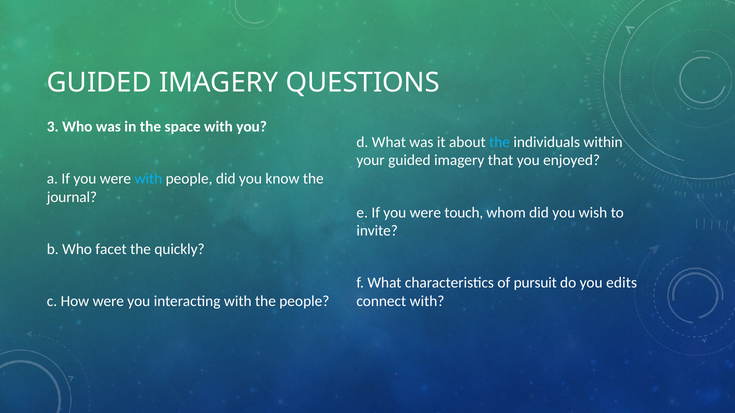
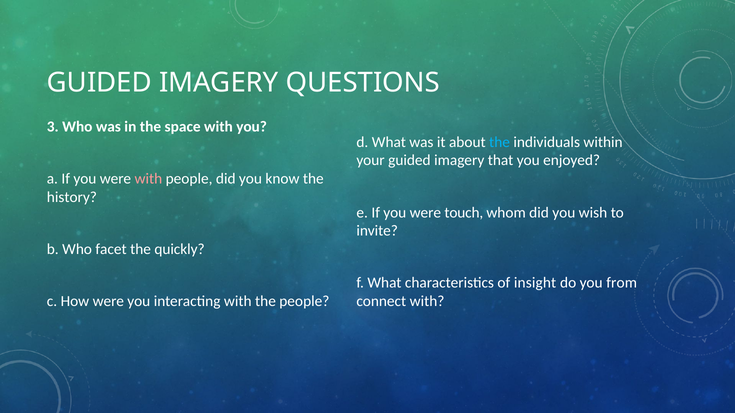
with colour: light blue -> pink (148, 179)
journal: journal -> history (72, 197)
pursuit: pursuit -> insight (535, 283)
edits: edits -> from (622, 283)
